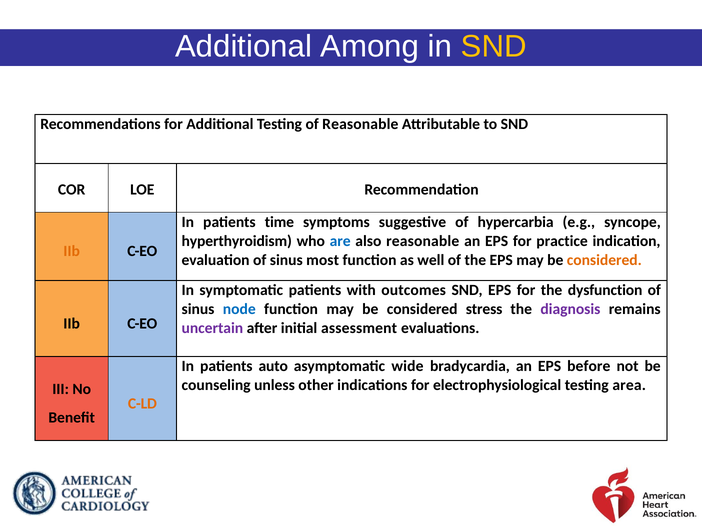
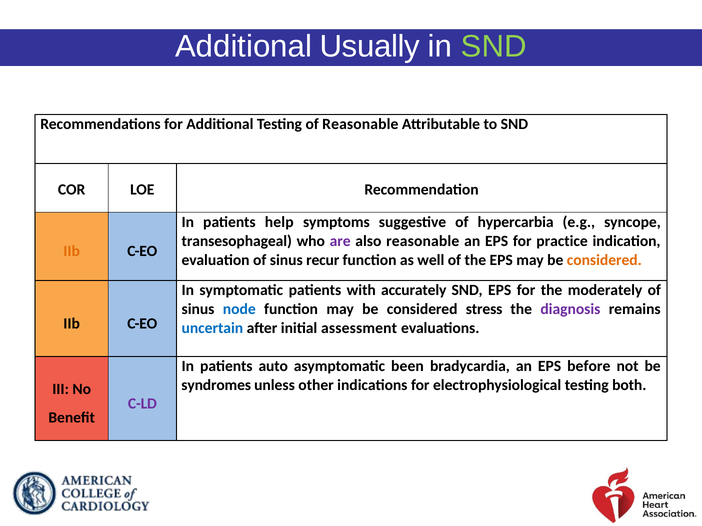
Among: Among -> Usually (370, 46)
SND colour: yellow -> light green (494, 46)
time: time -> help (279, 222)
hyperthyroidism: hyperthyroidism -> transesophageal (237, 241)
are colour: blue -> purple (340, 241)
most: most -> recur (323, 260)
outcomes: outcomes -> accurately (414, 290)
dysfunction: dysfunction -> moderately (605, 290)
uncertain colour: purple -> blue (212, 329)
wide: wide -> been (407, 367)
counseling: counseling -> syndromes (216, 386)
area: area -> both (629, 386)
C-LD colour: orange -> purple (142, 404)
